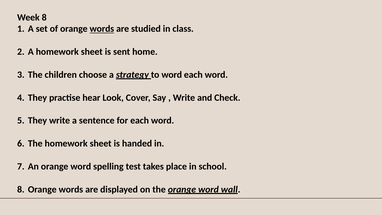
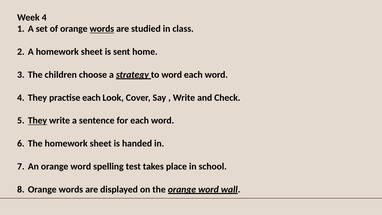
Week 8: 8 -> 4 (44, 17)
practise hear: hear -> each (91, 98)
They underline: none -> present (37, 121)
